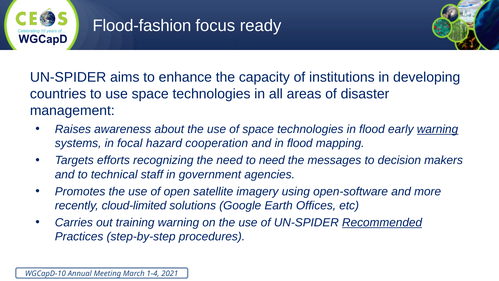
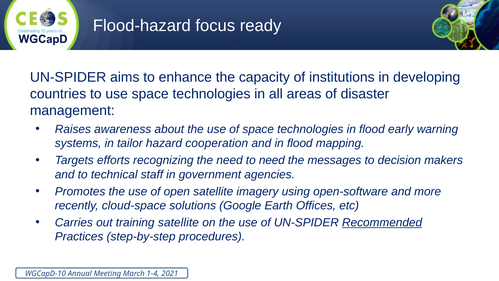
Flood-fashion: Flood-fashion -> Flood-hazard (142, 26)
warning underline: present -> none (438, 129)
focal: focal -> tailor (130, 143)
cloud-limited: cloud-limited -> cloud-space (134, 205)
training warning: warning -> satellite (178, 222)
